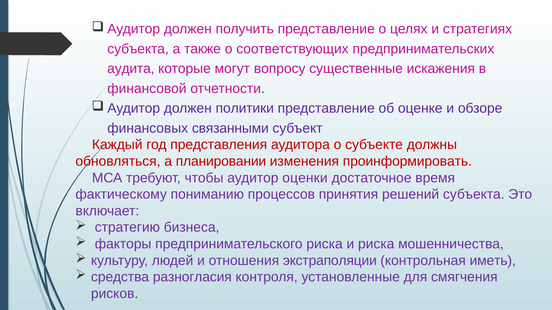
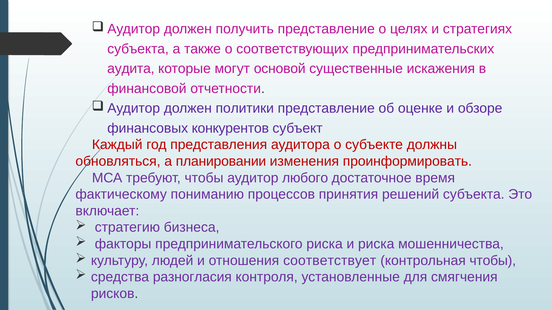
вопросу: вопросу -> основой (280, 69)
связанными: связанными -> конкурентов (230, 128)
оценки: оценки -> любого (305, 178)
экстраполяции: экстраполяции -> соответствует (330, 261)
контрольная иметь: иметь -> чтобы (493, 261)
